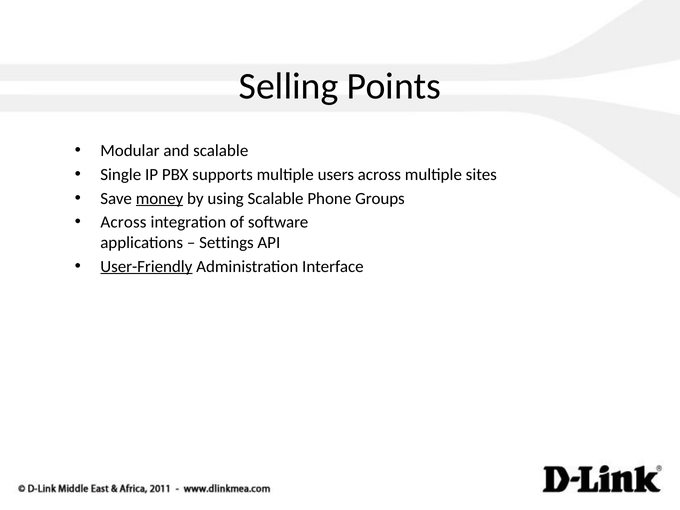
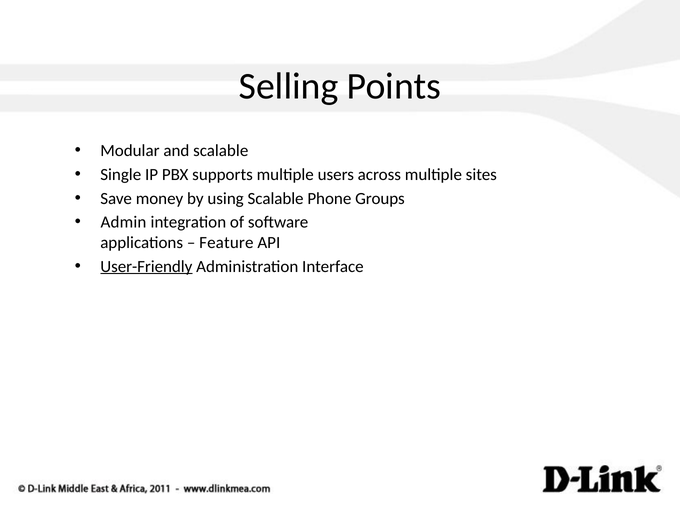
money underline: present -> none (159, 198)
Across: Across -> Admin (123, 222)
Settings: Settings -> Feature (226, 243)
